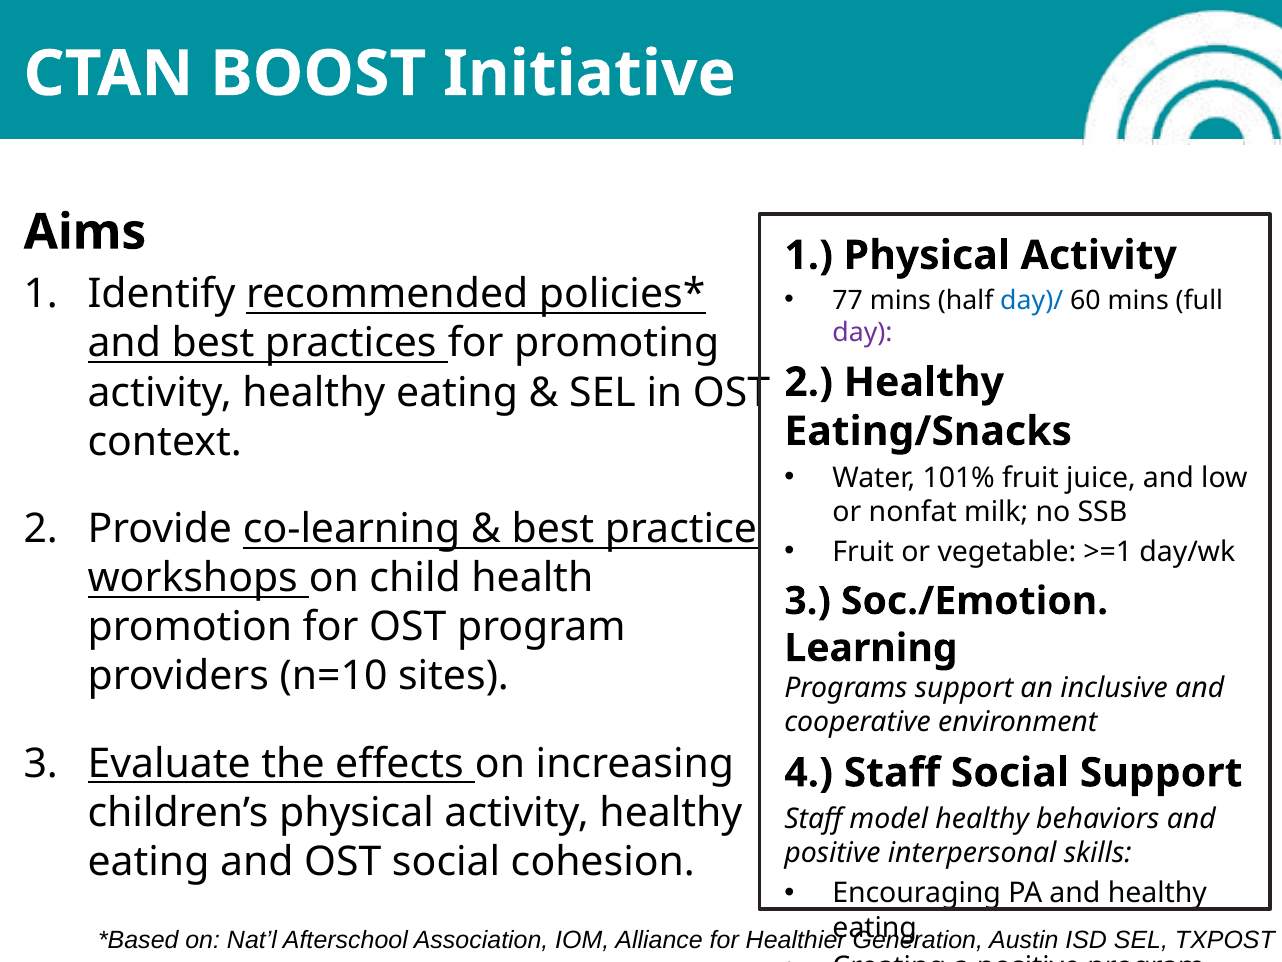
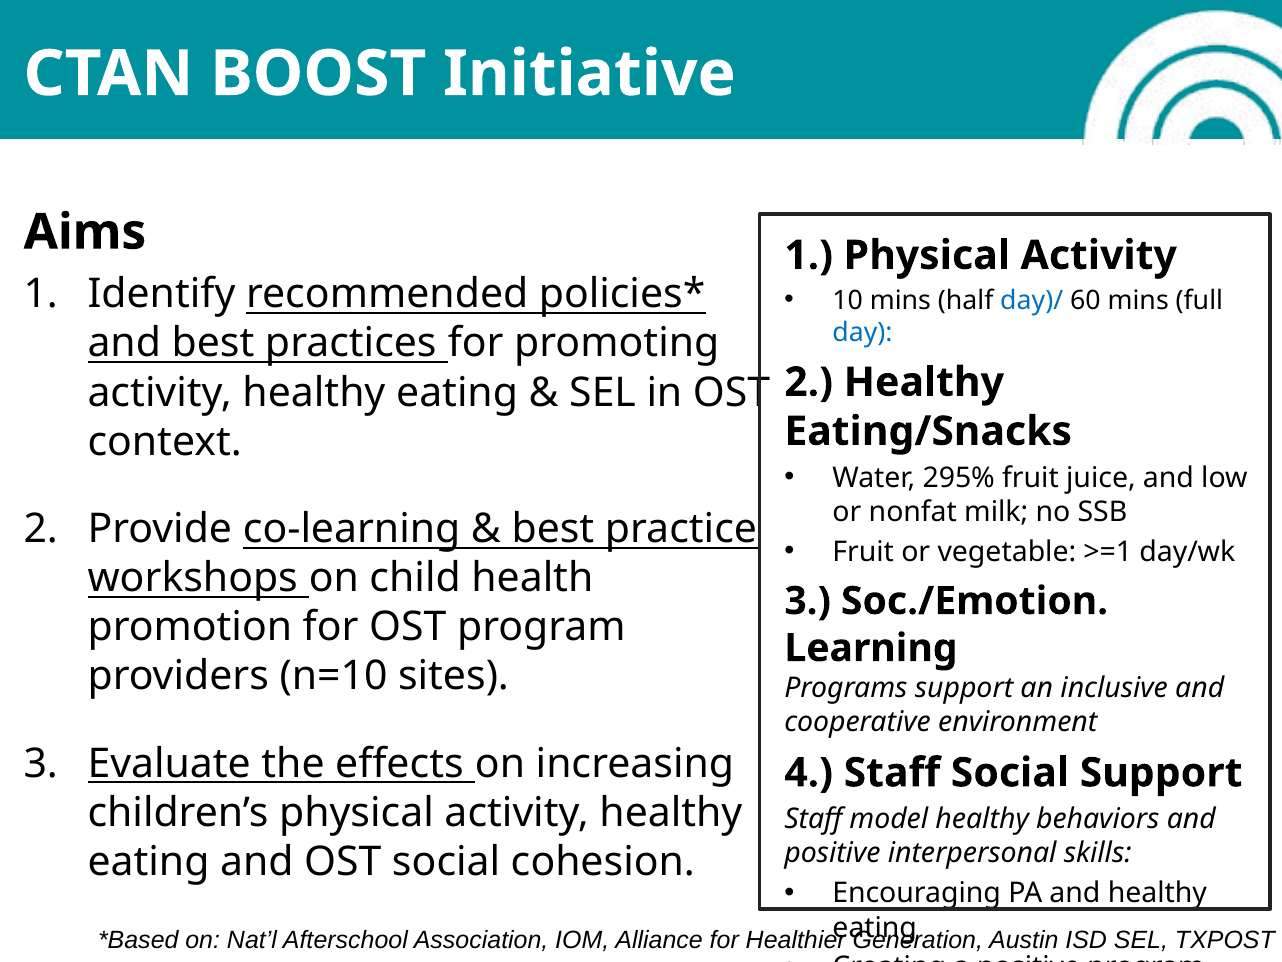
77: 77 -> 10 (848, 300)
day colour: purple -> blue (863, 332)
101%: 101% -> 295% (959, 478)
